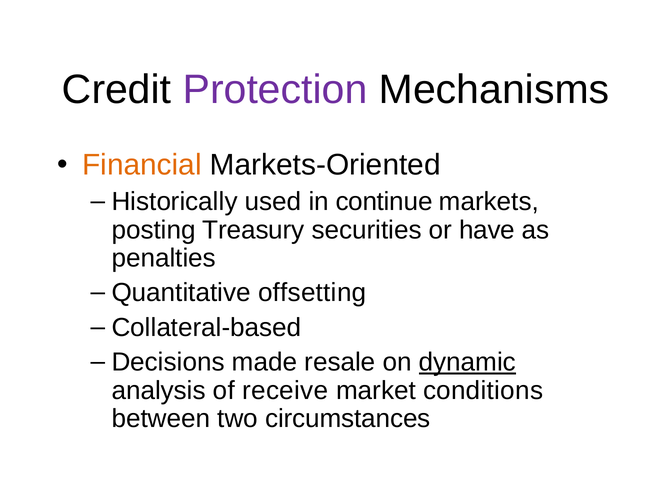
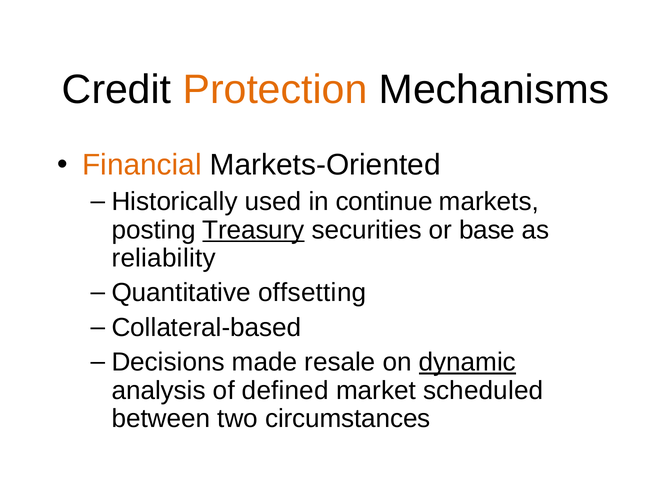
Protection colour: purple -> orange (275, 90)
Treasury underline: none -> present (253, 230)
have: have -> base (487, 230)
penalties: penalties -> reliability (164, 258)
receive: receive -> defined (285, 390)
conditions: conditions -> scheduled (483, 390)
